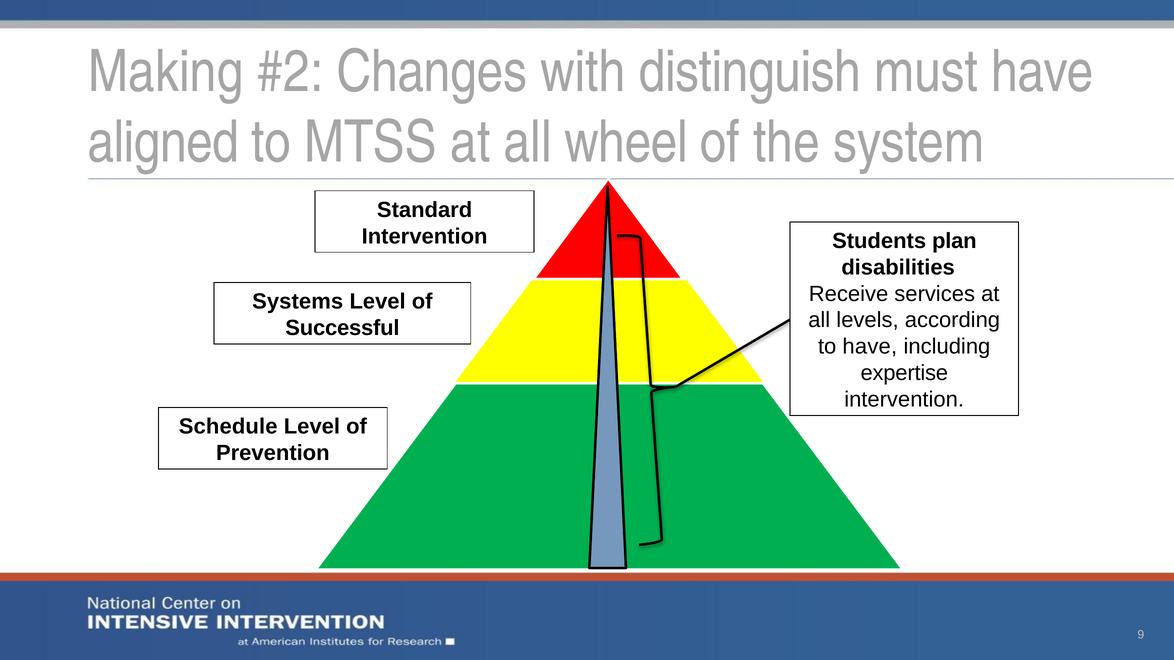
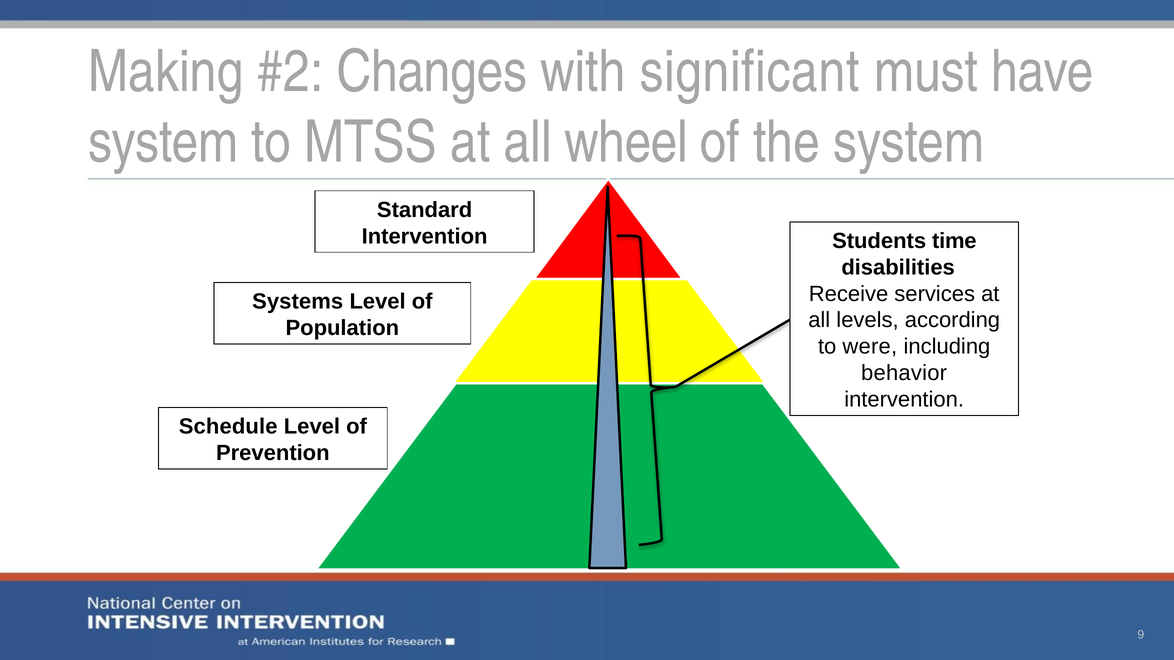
distinguish: distinguish -> significant (749, 72)
aligned: aligned -> system (163, 143)
plan: plan -> time (954, 241)
Successful: Successful -> Population (342, 328)
to have: have -> were (870, 347)
expertise: expertise -> behavior (904, 373)
